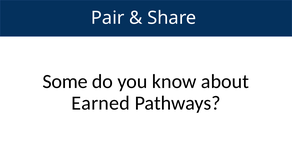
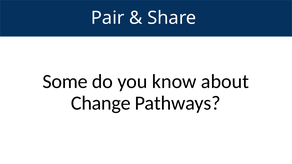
Earned: Earned -> Change (101, 103)
